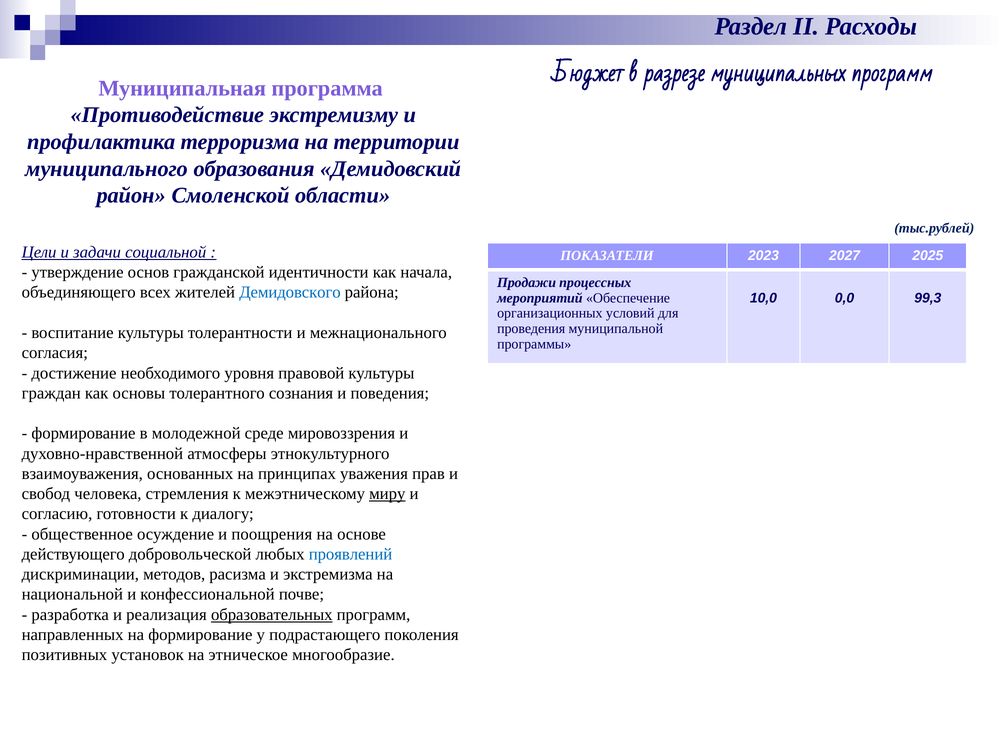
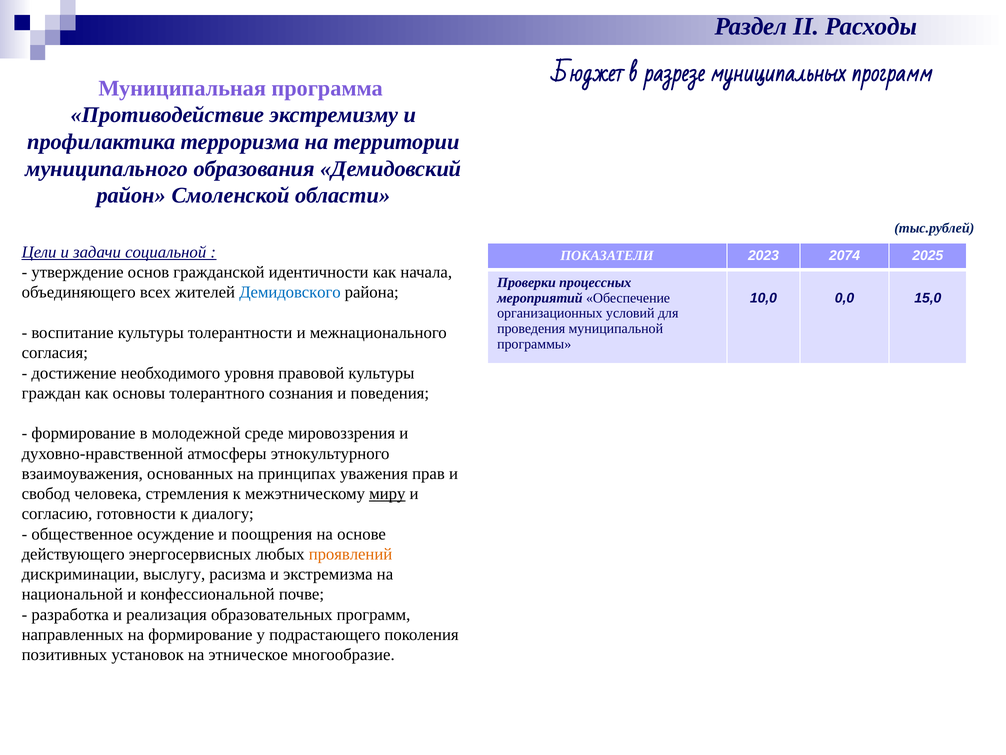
2027: 2027 -> 2074 (845, 256)
Продажи: Продажи -> Проверки (527, 282)
99,3: 99,3 -> 15,0 (928, 298)
добровольческой: добровольческой -> энергосервисных (190, 554)
проявлений colour: blue -> orange (351, 554)
методов: методов -> выслугу (174, 574)
образовательных underline: present -> none (272, 614)
